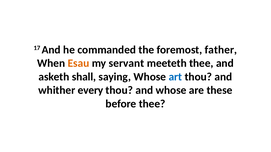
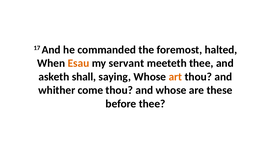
father: father -> halted (221, 50)
art colour: blue -> orange (175, 77)
every: every -> come (90, 91)
